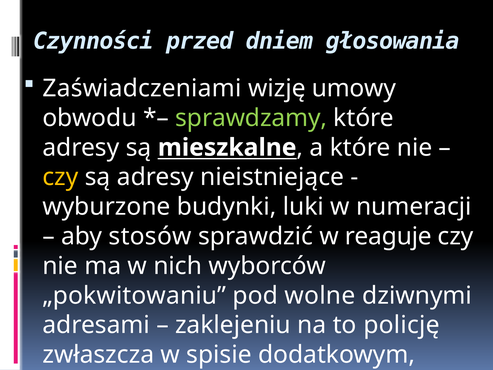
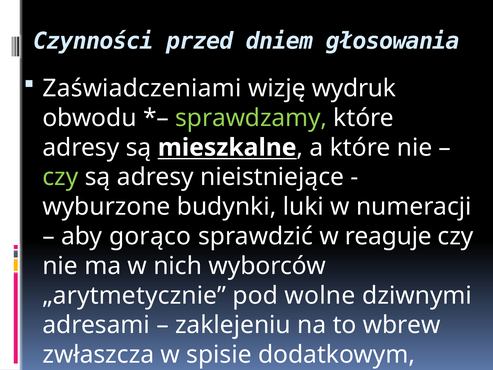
umowy: umowy -> wydruk (354, 88)
czy colour: yellow -> light green (60, 177)
stosów: stosów -> gorąco (150, 236)
„pokwitowaniu: „pokwitowaniu -> „arytmetycznie (134, 295)
policję: policję -> wbrew (402, 325)
